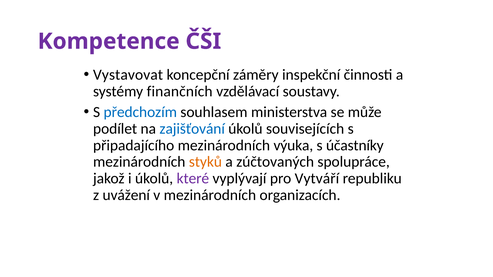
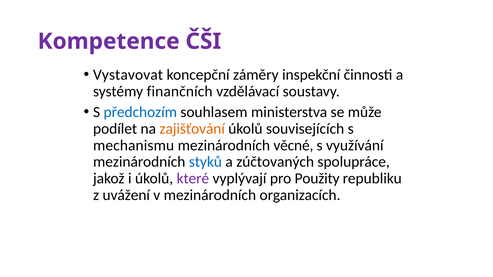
zajišťování colour: blue -> orange (192, 129)
připadajícího: připadajícího -> mechanismu (134, 145)
výuka: výuka -> věcné (293, 145)
účastníky: účastníky -> využívání (355, 145)
styků colour: orange -> blue (205, 162)
Vytváří: Vytváří -> Použity (317, 179)
